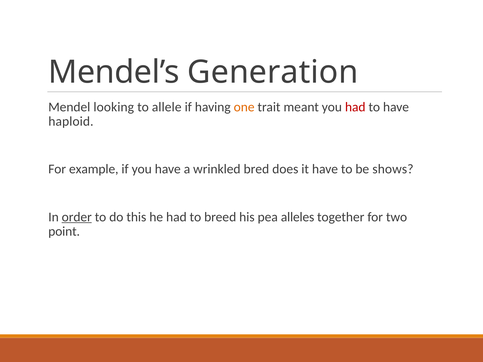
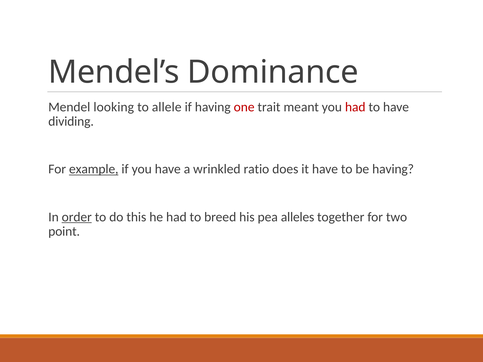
Generation: Generation -> Dominance (273, 72)
one colour: orange -> red (244, 107)
haploid: haploid -> dividing (71, 122)
example underline: none -> present (94, 169)
bred: bred -> ratio (256, 169)
be shows: shows -> having (393, 169)
